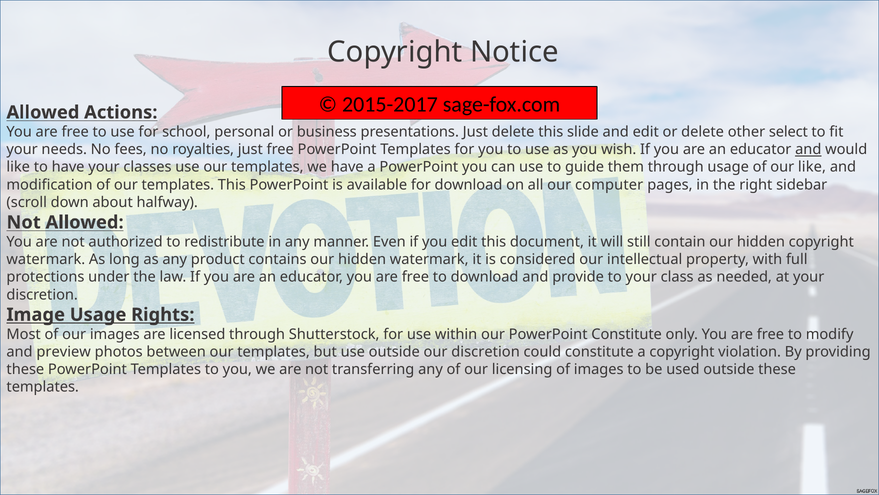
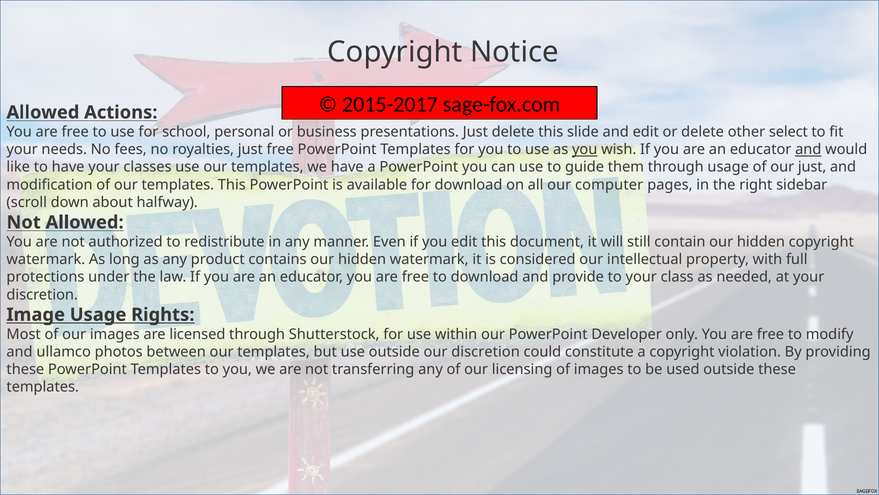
you underline: none -> present (585, 149)
our like: like -> just (812, 167)
PowerPoint Constitute: Constitute -> Developer (627, 334)
preview: preview -> ullamco (64, 351)
